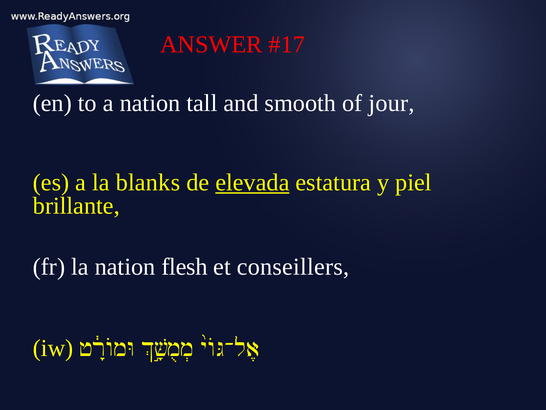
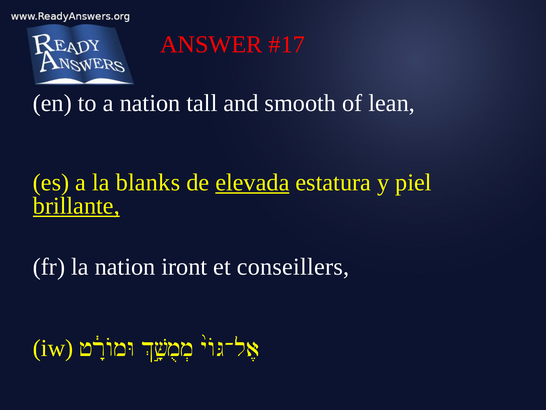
jour: jour -> lean (392, 103)
brillante underline: none -> present (76, 206)
flesh: flesh -> iront (184, 266)
